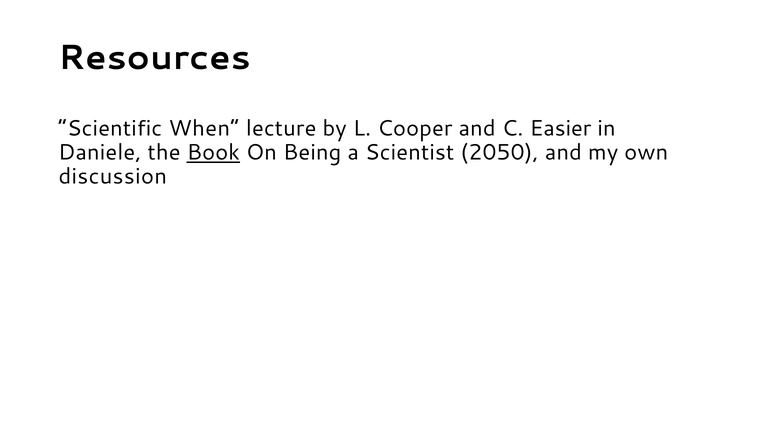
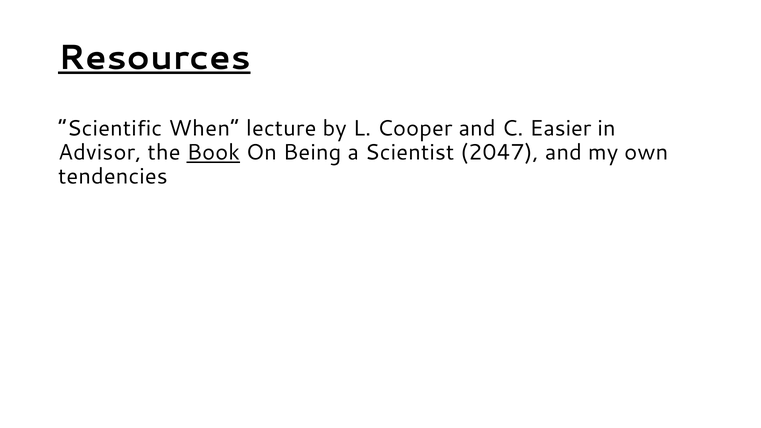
Resources underline: none -> present (154, 58)
Daniele: Daniele -> Advisor (100, 153)
2050: 2050 -> 2047 (500, 153)
discussion: discussion -> tendencies (113, 177)
